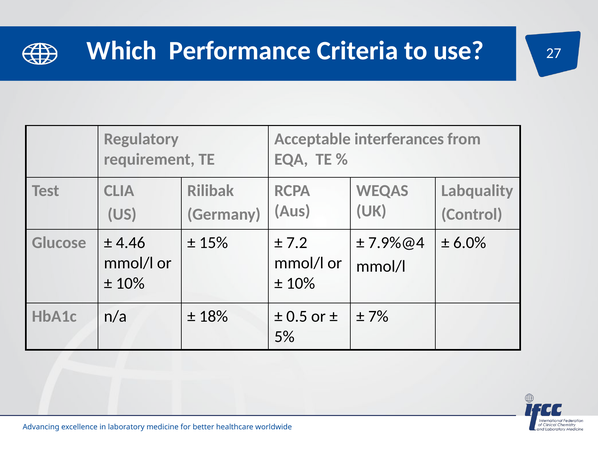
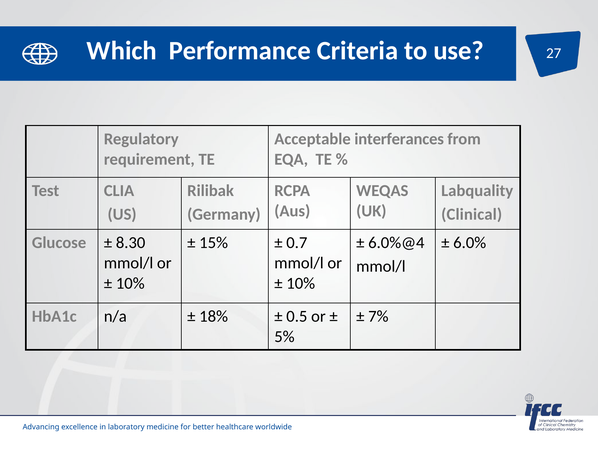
Control: Control -> Clinical (472, 214)
4.46: 4.46 -> 8.30 (131, 242)
7.2: 7.2 -> 0.7 (297, 242)
7.9%@4: 7.9%@4 -> 6.0%@4 (396, 242)
